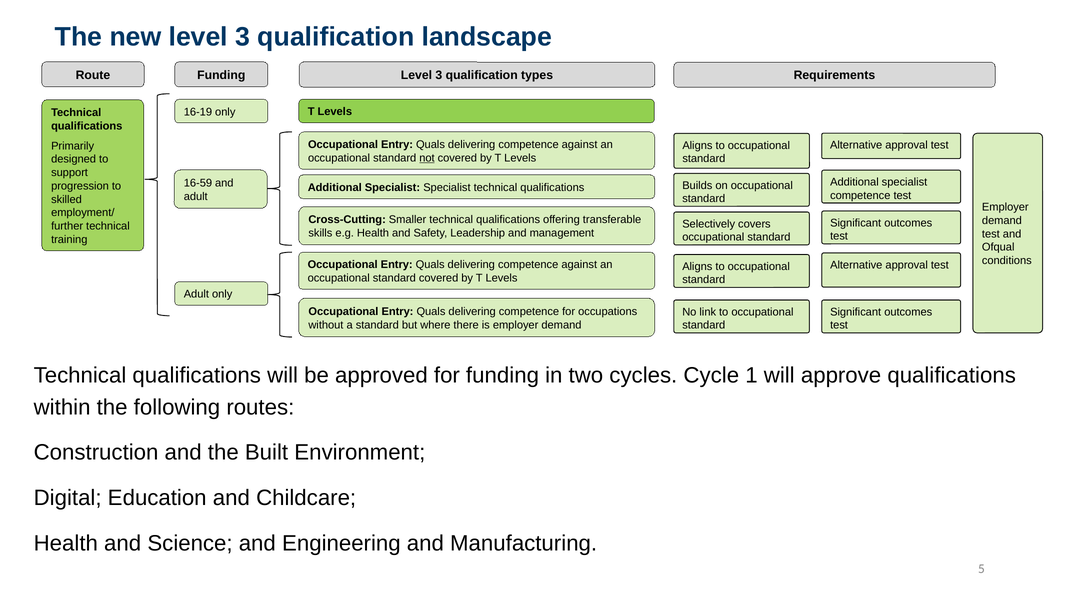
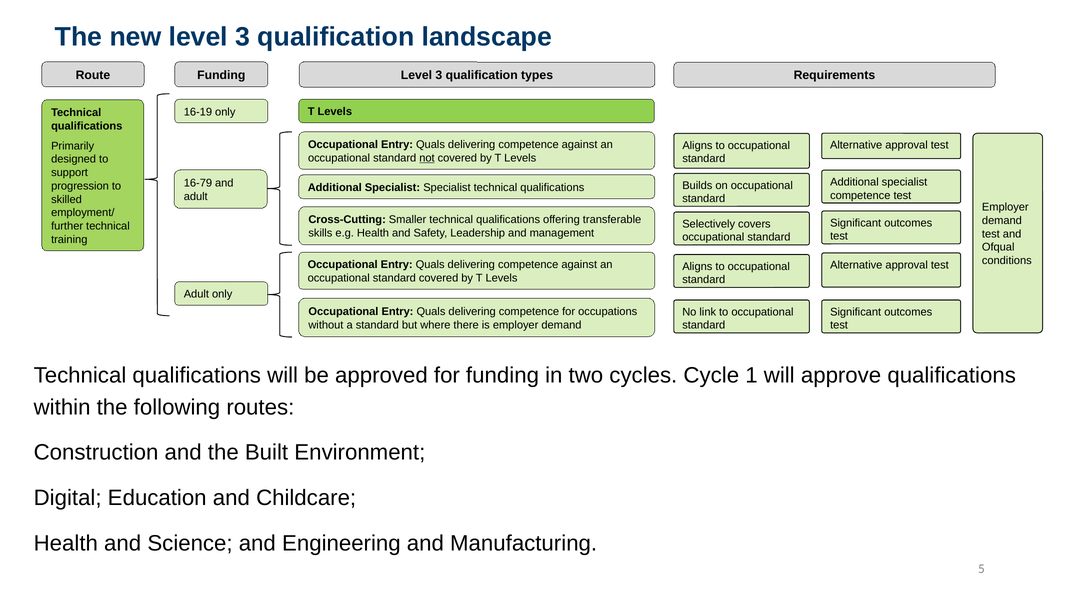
16-59: 16-59 -> 16-79 (198, 183)
